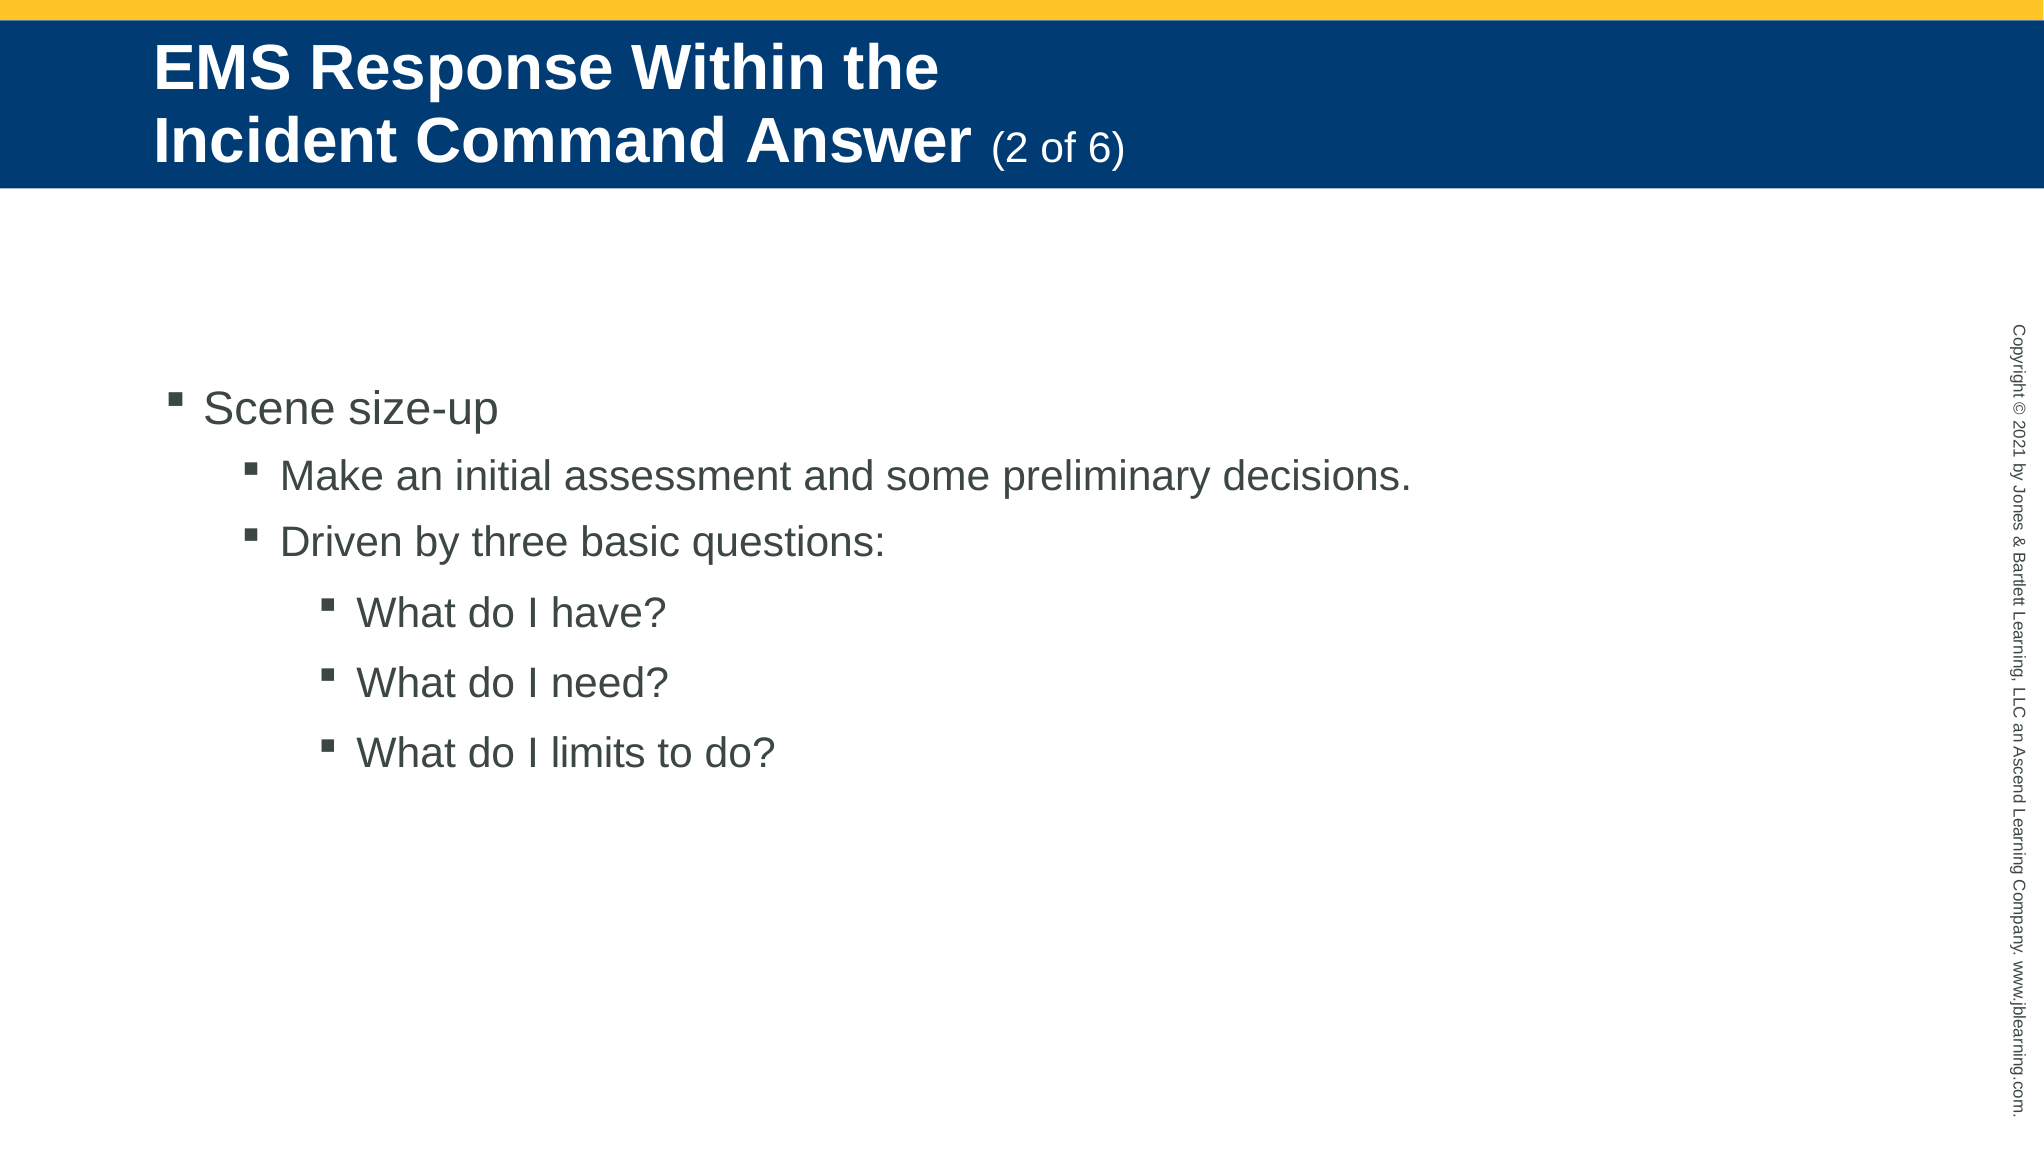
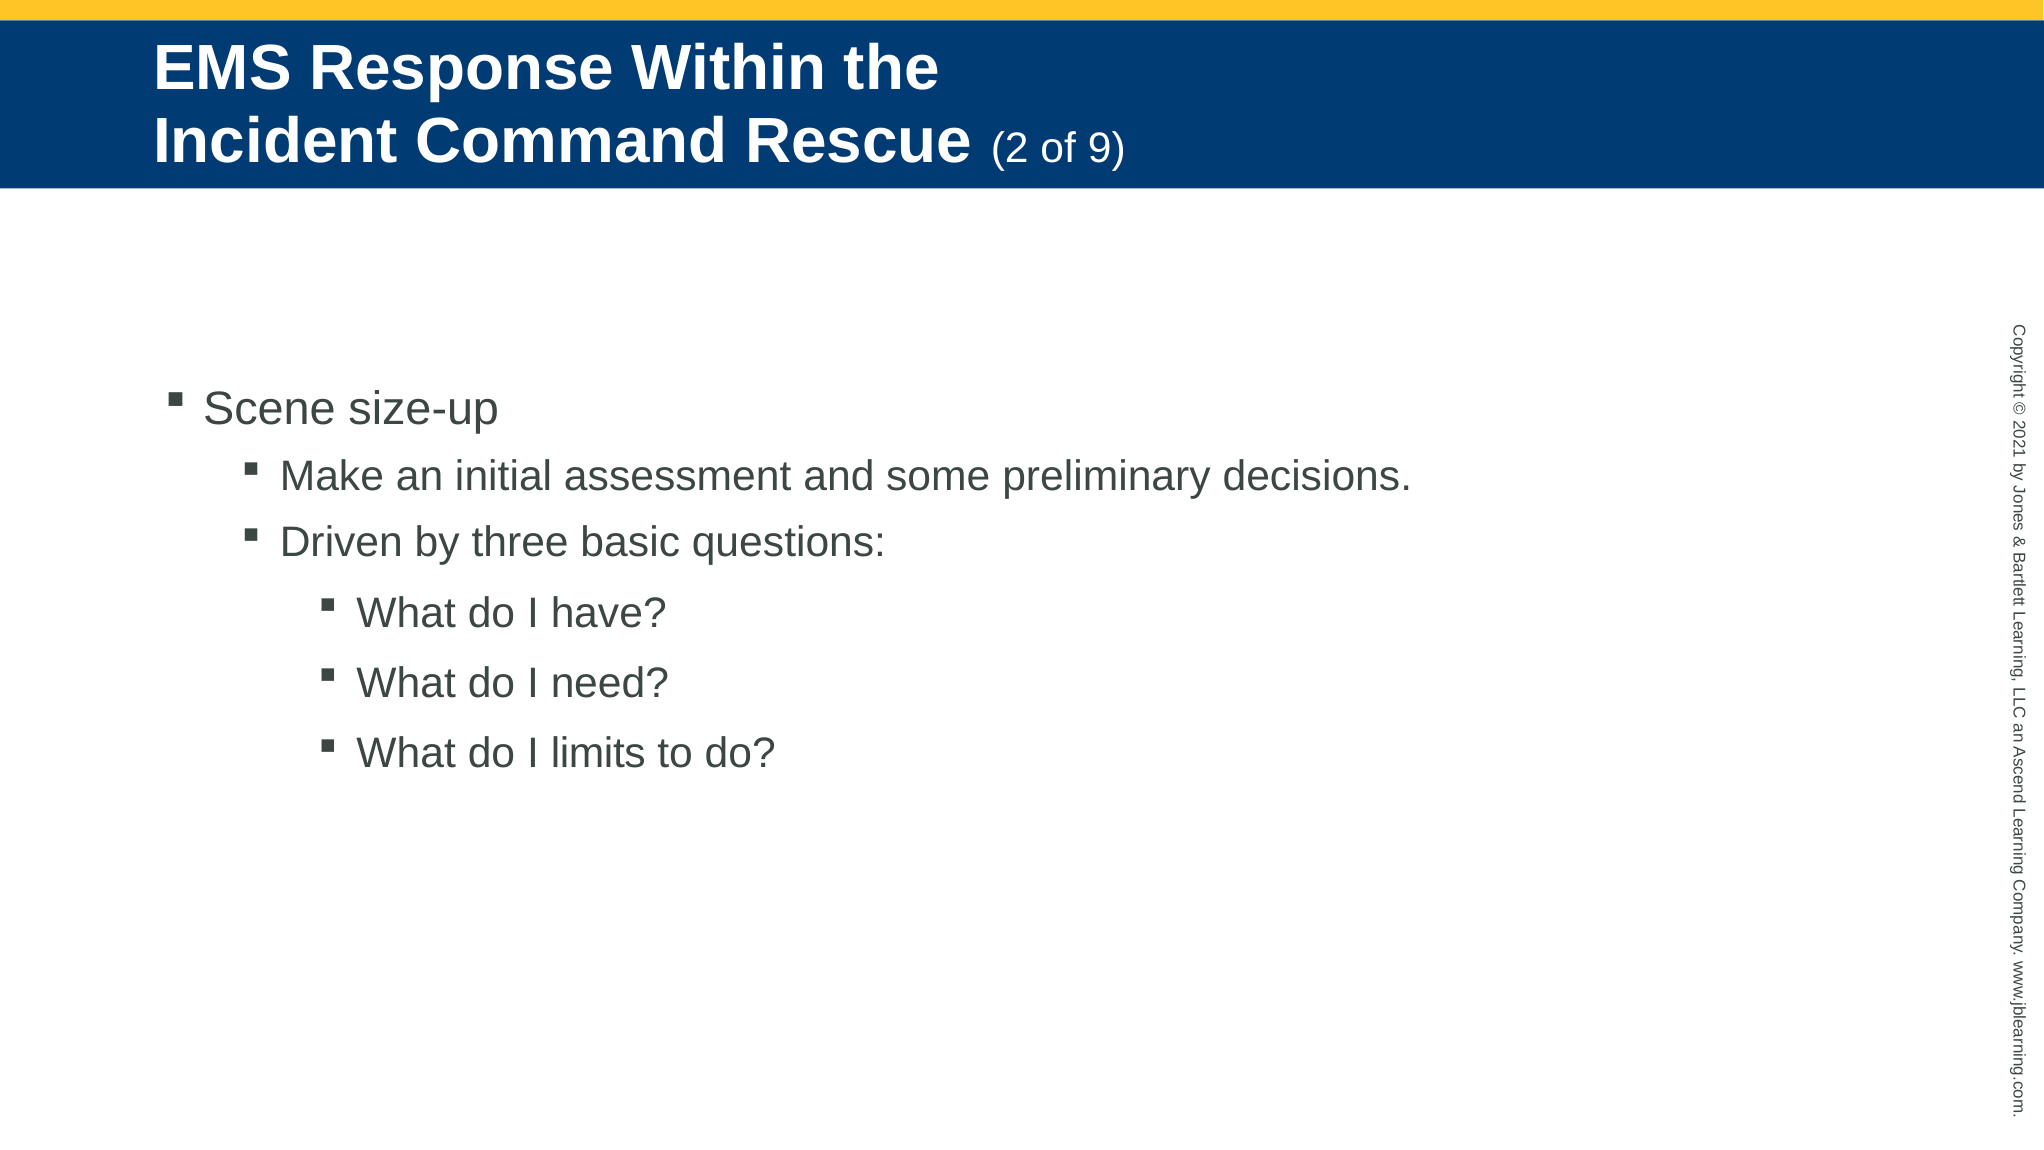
Answer: Answer -> Rescue (859, 141)
6: 6 -> 9 (1107, 148)
